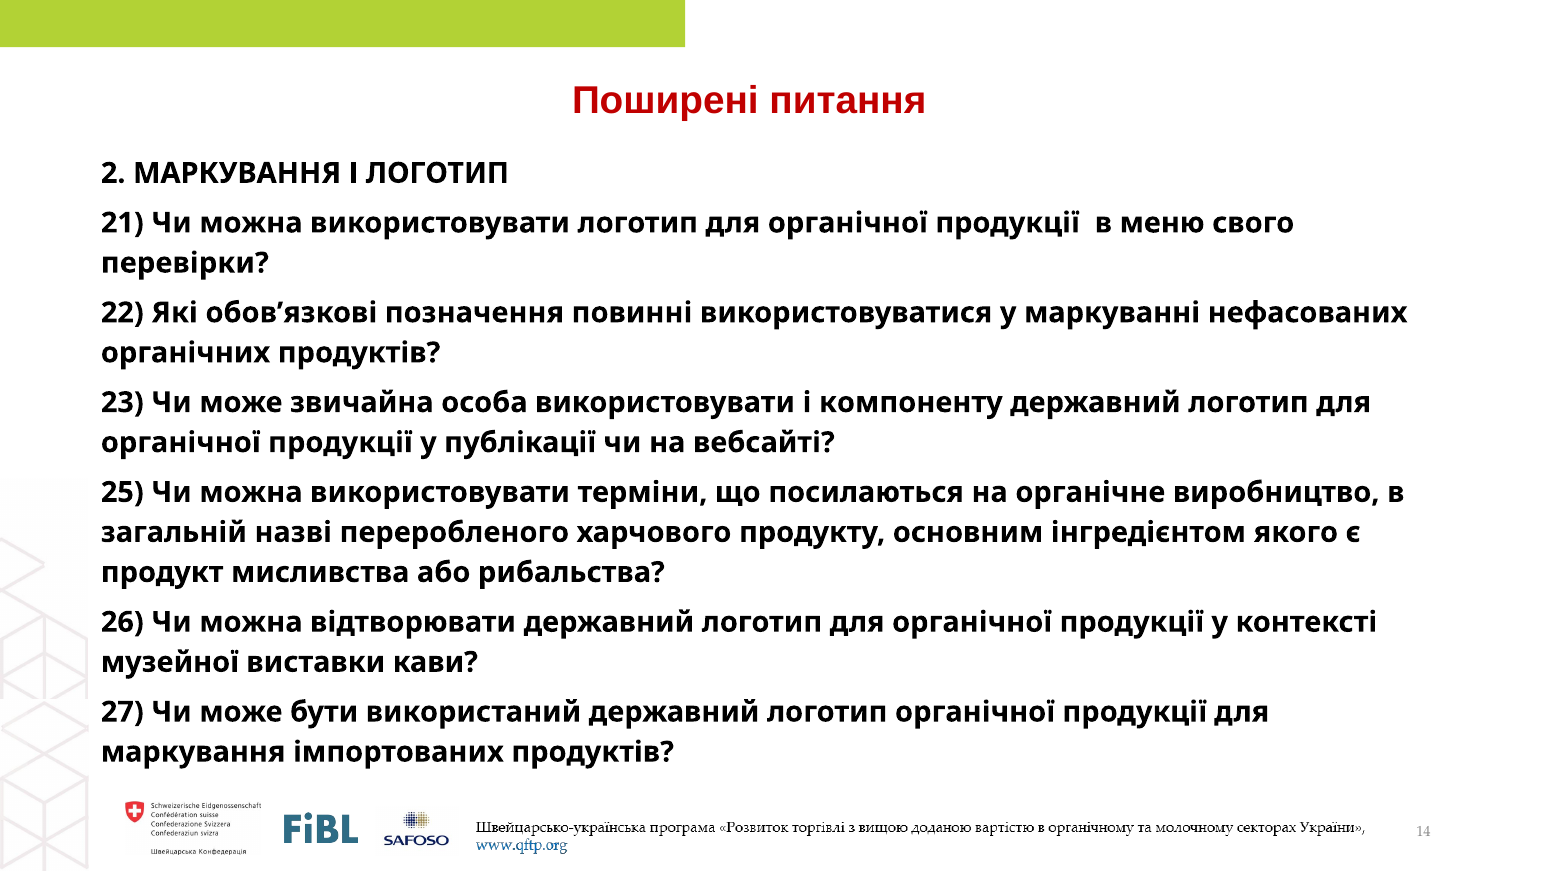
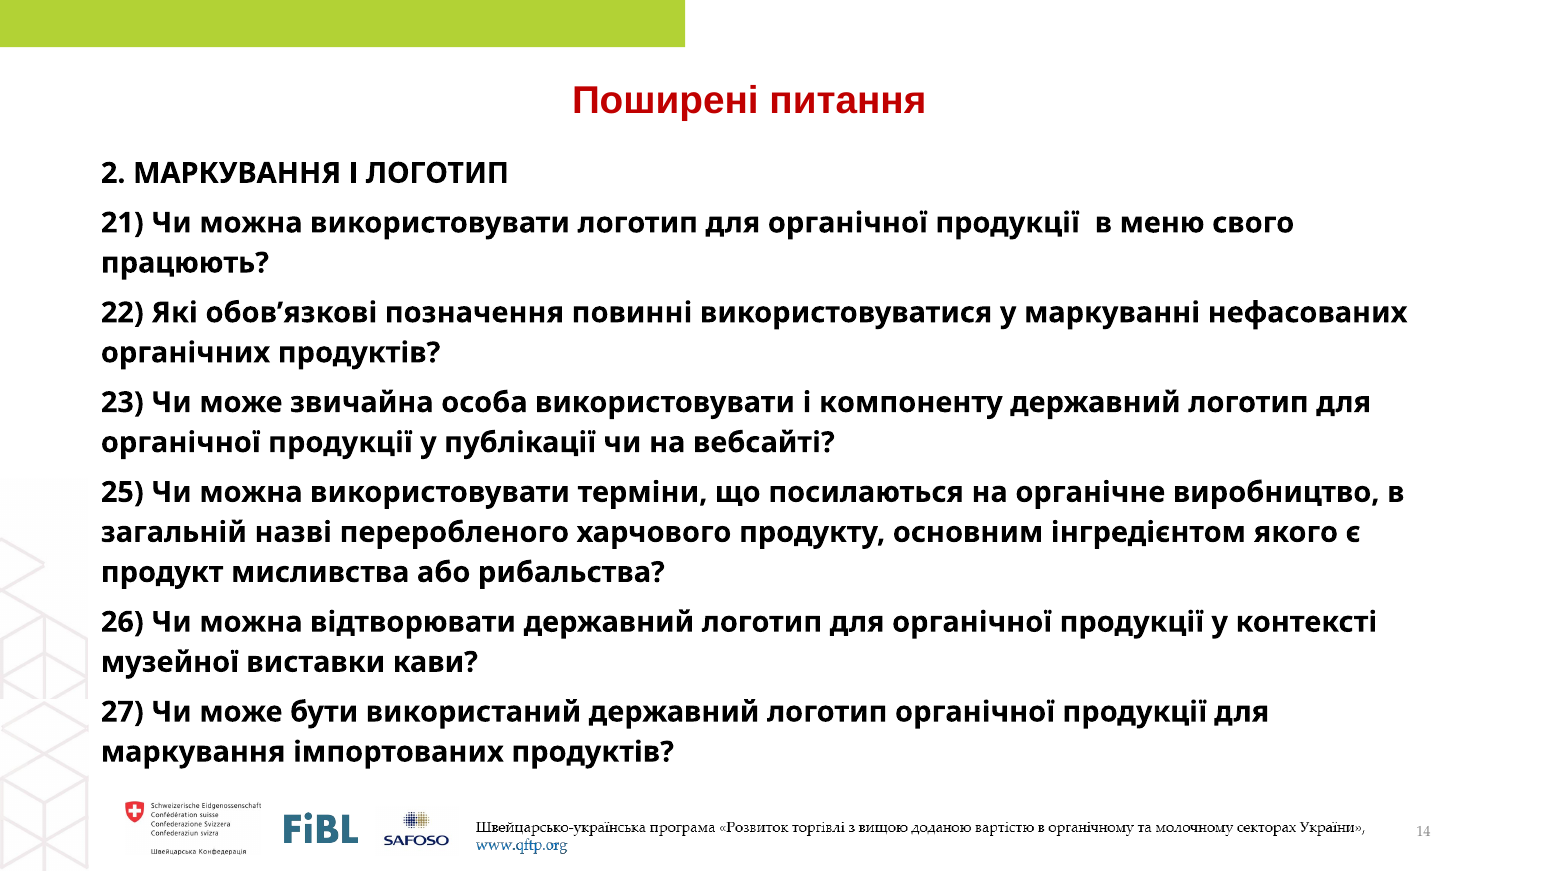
перевірки: перевірки -> працюють (185, 263)
